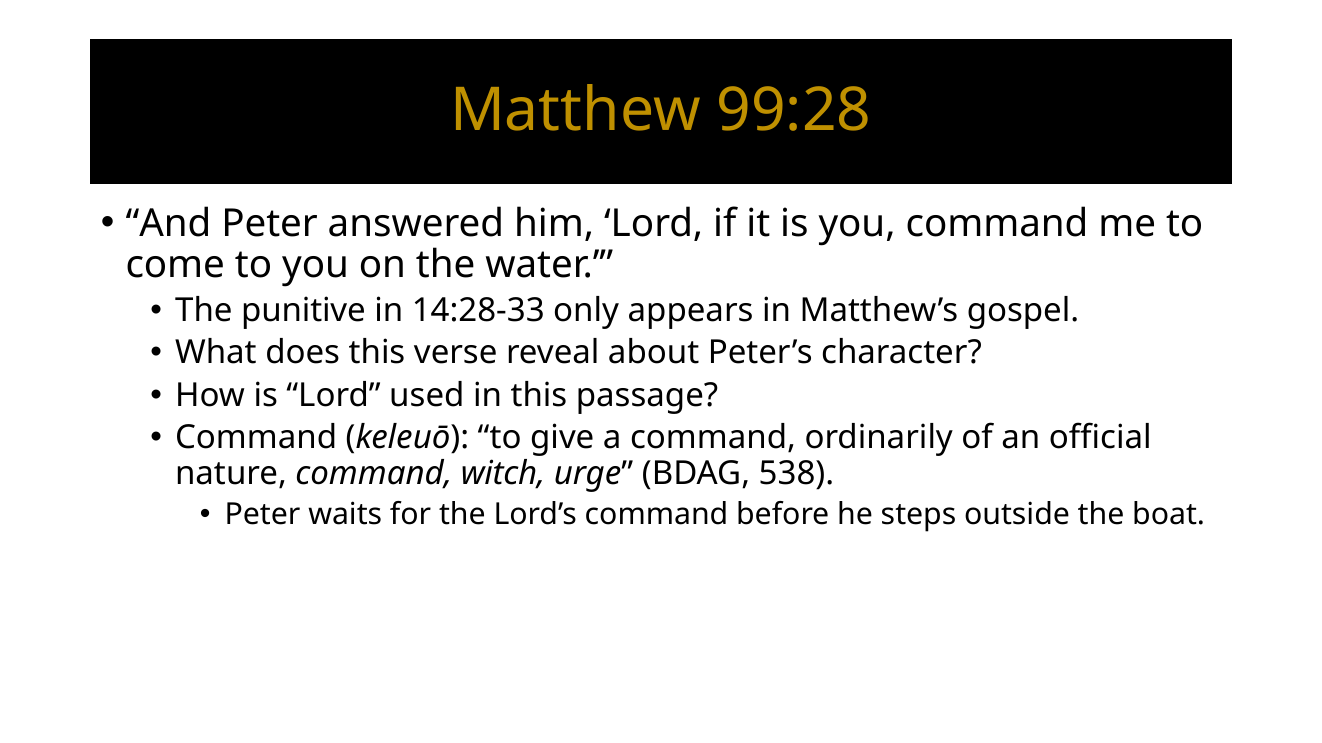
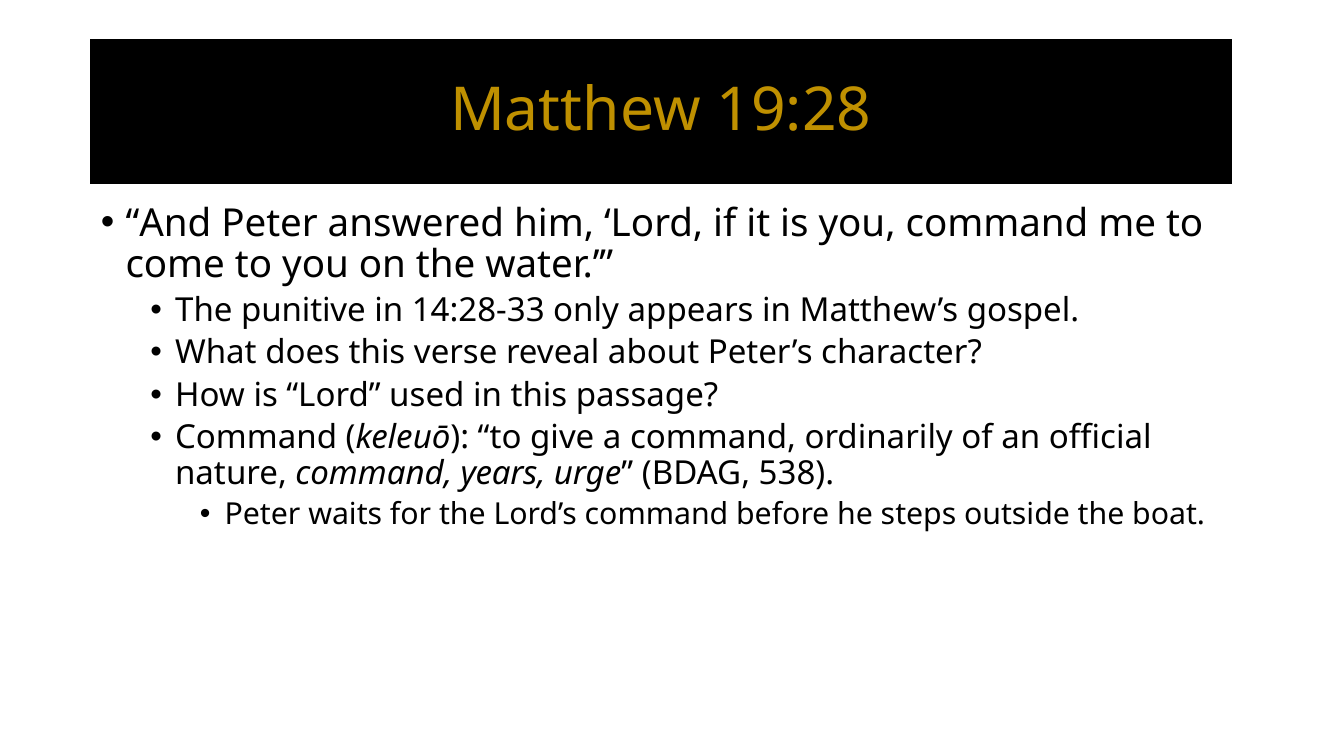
99:28: 99:28 -> 19:28 (794, 111)
witch: witch -> years (503, 474)
